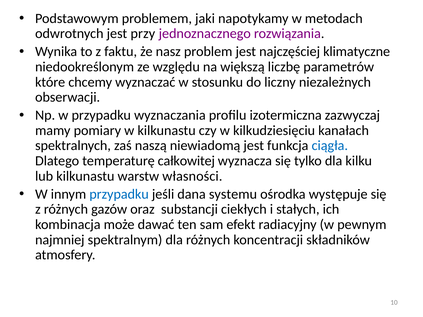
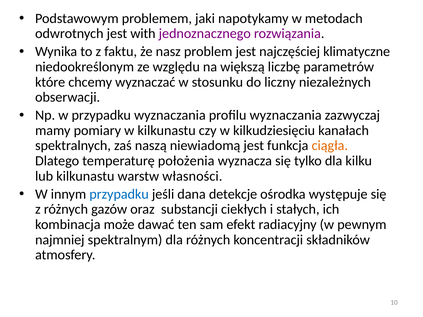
przy: przy -> with (143, 34)
profilu izotermiczna: izotermiczna -> wyznaczania (286, 115)
ciągła colour: blue -> orange (330, 146)
całkowitej: całkowitej -> położenia (186, 161)
systemu: systemu -> detekcje (233, 194)
